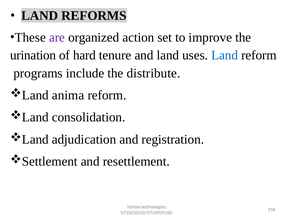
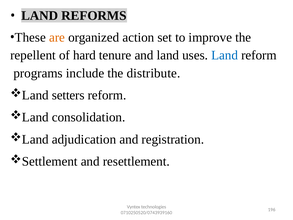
are colour: purple -> orange (57, 37)
urination: urination -> repellent (33, 55)
anima: anima -> setters (68, 95)
